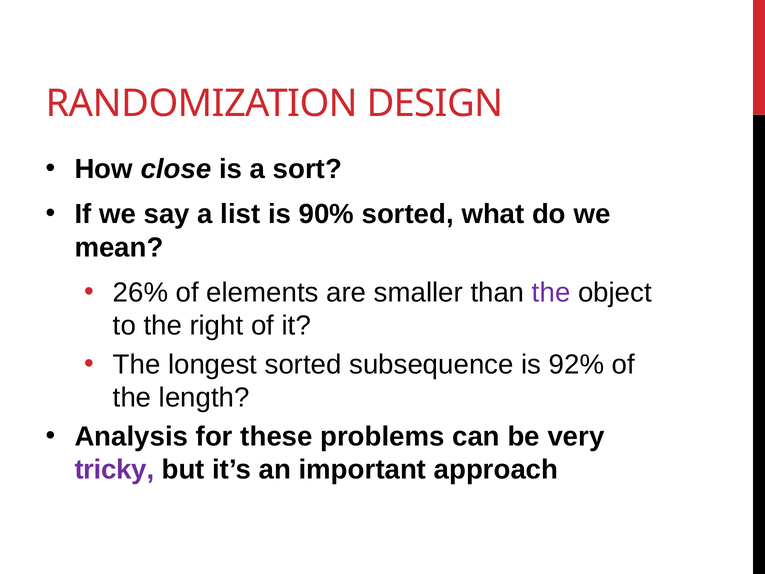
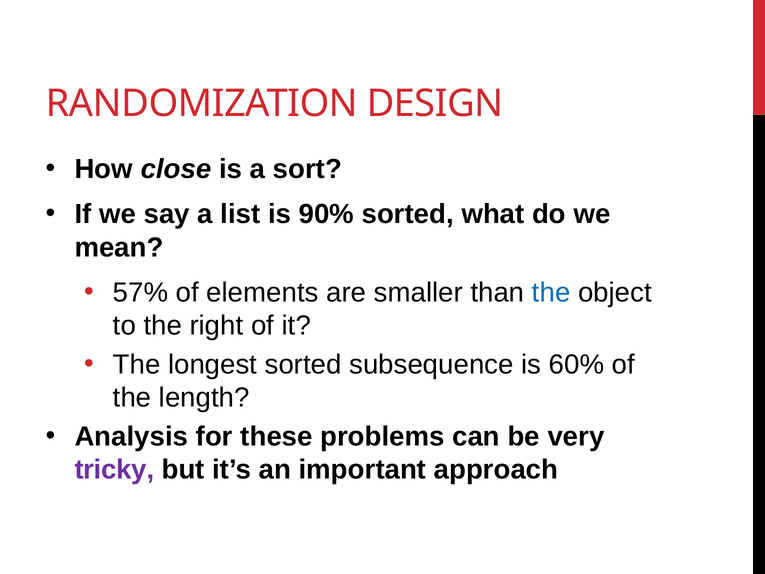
26%: 26% -> 57% (140, 292)
the colour: purple -> blue (551, 292)
92%: 92% -> 60% (577, 364)
